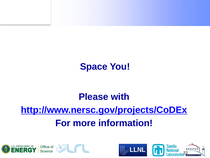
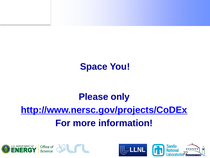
with: with -> only (120, 97)
